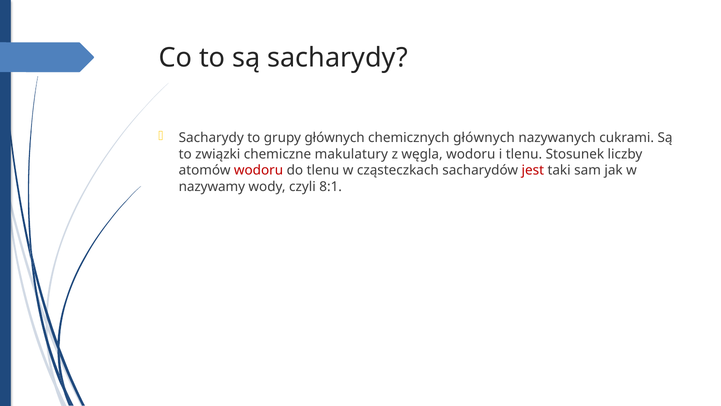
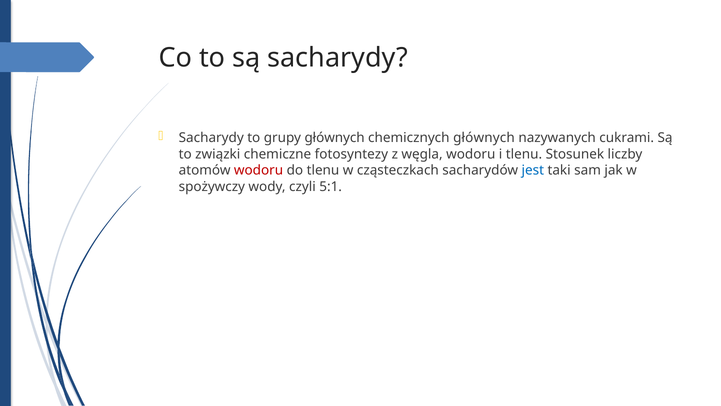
makulatury: makulatury -> fotosyntezy (351, 154)
jest colour: red -> blue (533, 170)
nazywamy: nazywamy -> spożywczy (212, 187)
8:1: 8:1 -> 5:1 (331, 187)
